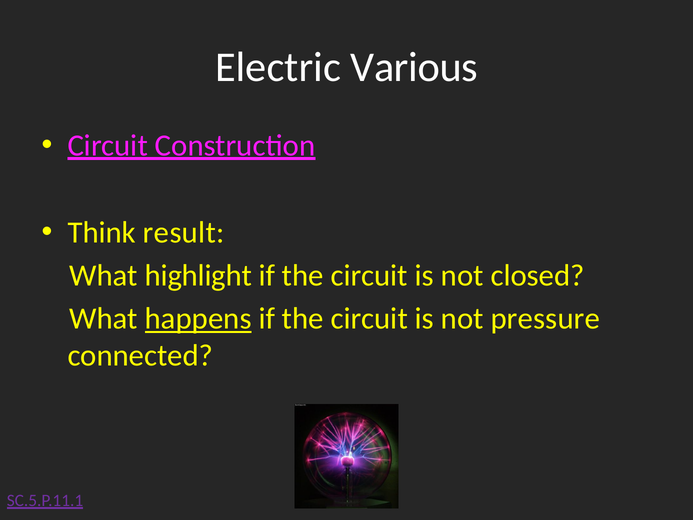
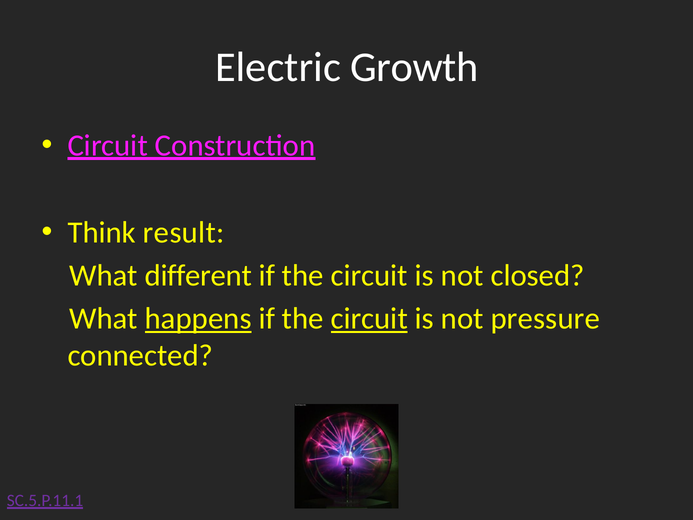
Various: Various -> Growth (414, 67)
highlight: highlight -> different (198, 275)
circuit underline: none -> present (369, 319)
